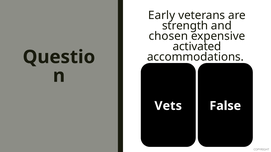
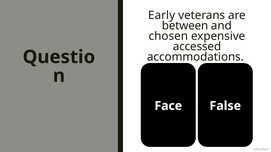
strength: strength -> between (185, 26)
activated: activated -> accessed (197, 47)
Vets: Vets -> Face (168, 106)
